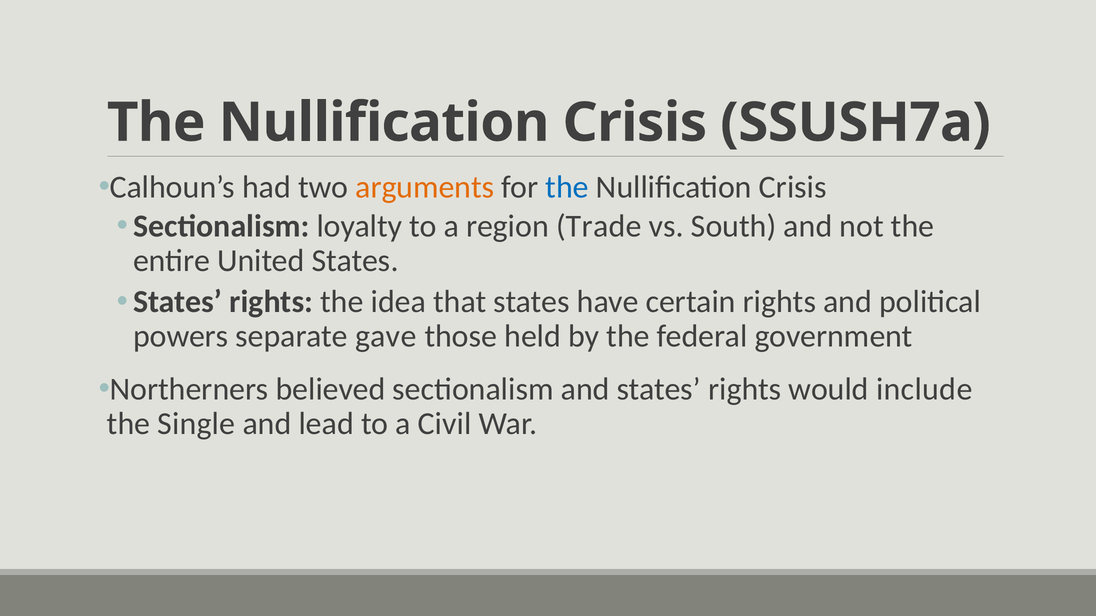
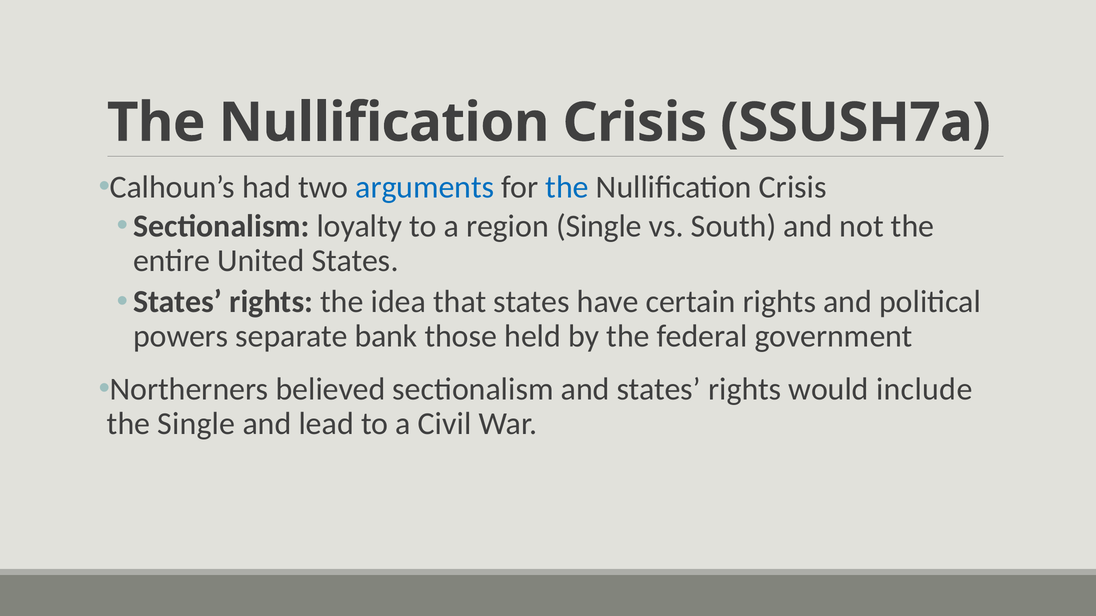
arguments colour: orange -> blue (425, 187)
region Trade: Trade -> Single (599, 226)
gave: gave -> bank (386, 337)
